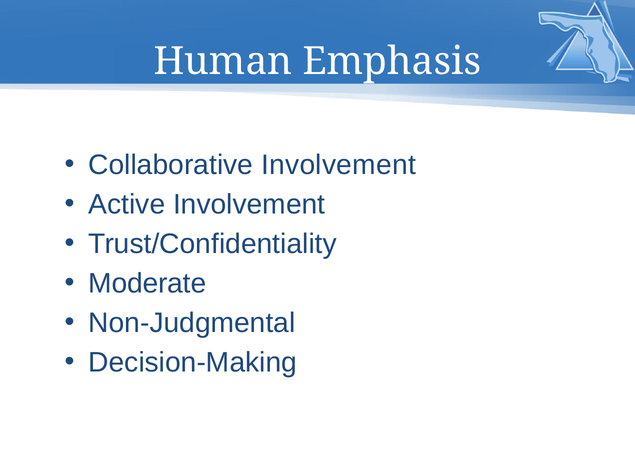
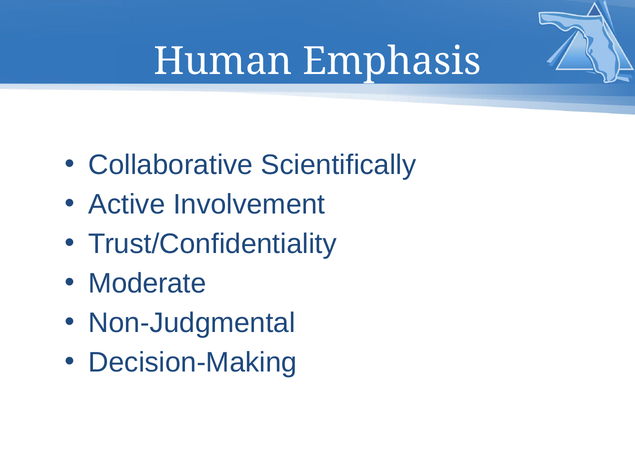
Collaborative Involvement: Involvement -> Scientifically (339, 165)
